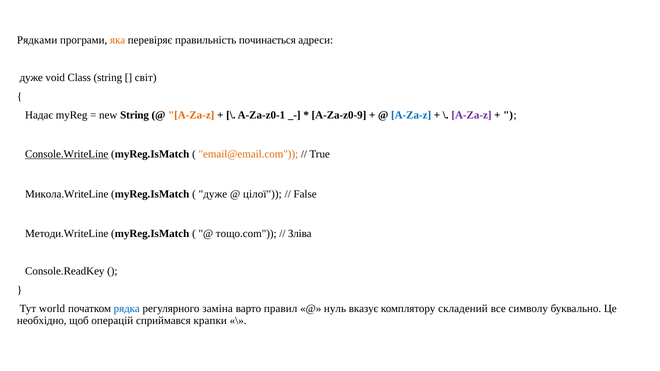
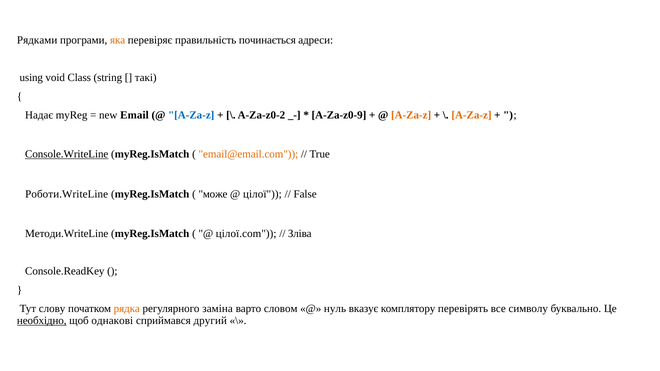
дуже: дуже -> using (31, 78)
світ: світ -> такі (146, 78)
new String: String -> Email (134, 115)
A-Za-z colour: orange -> blue (191, 115)
A-Za-z0-1: A-Za-z0-1 -> A-Za-z0-2 (261, 115)
A-Za-z colour: blue -> orange (411, 115)
A-Za-z colour: purple -> orange (471, 115)
Микола.WriteLine: Микола.WriteLine -> Роботи.WriteLine (67, 194)
дуже: дуже -> може (213, 194)
тощо.com: тощо.com -> цілої.com (246, 234)
world: world -> слову (52, 309)
рядка colour: blue -> orange (127, 309)
правил: правил -> словом (281, 309)
складений: складений -> перевірять (463, 309)
необхідно underline: none -> present (42, 321)
операцій: операцій -> однакові (112, 321)
крапки: крапки -> другий (210, 321)
